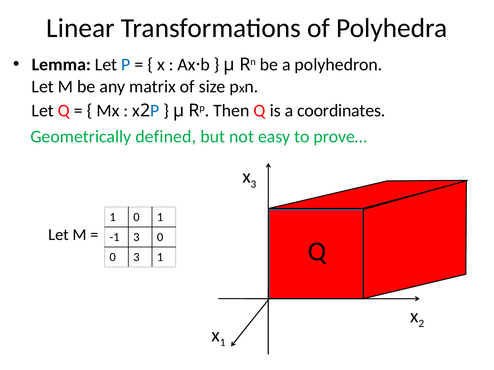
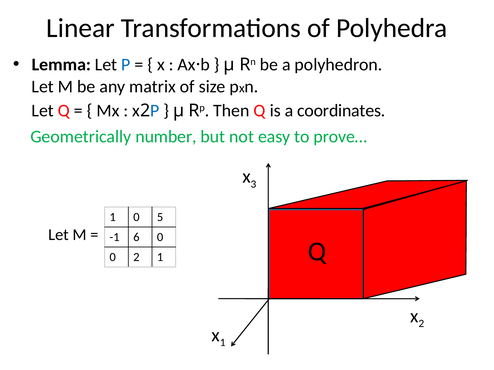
defined: defined -> number (166, 137)
0 1: 1 -> 5 (160, 217)
-1 3: 3 -> 6 (136, 237)
0 3: 3 -> 2 (136, 257)
